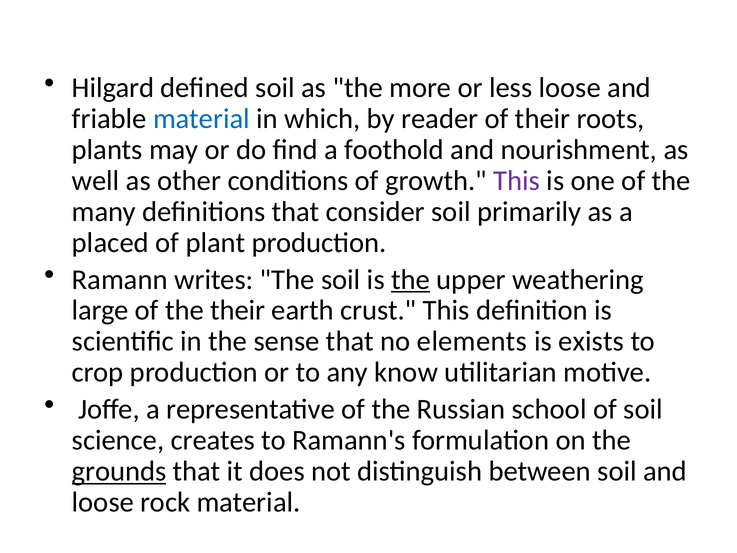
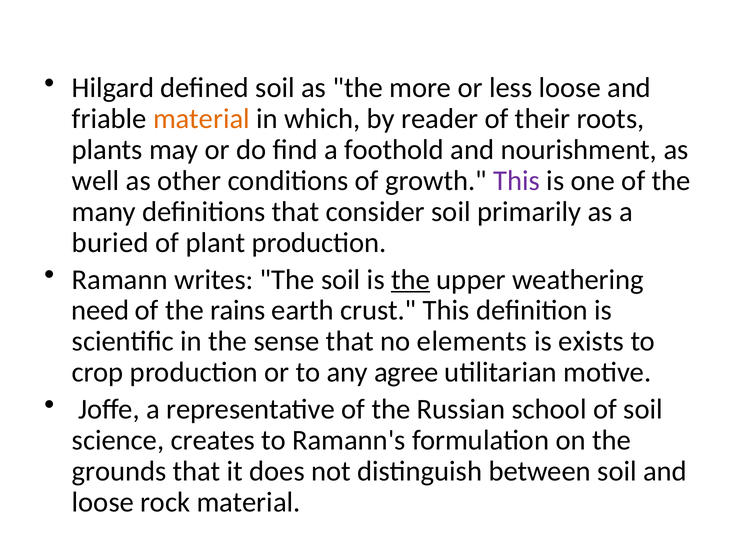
material colour: blue -> orange (201, 119)
placed: placed -> buried (110, 243)
large: large -> need (100, 310)
the their: their -> rains (238, 310)
know: know -> agree (406, 372)
grounds underline: present -> none (119, 471)
